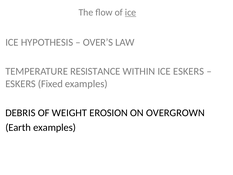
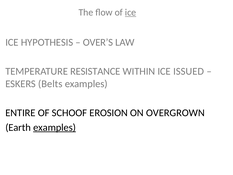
ICE ESKERS: ESKERS -> ISSUED (189, 71)
Fixed: Fixed -> Belts (50, 84)
DEBRIS: DEBRIS -> ENTIRE (20, 113)
WEIGHT: WEIGHT -> SCHOOF (69, 113)
examples underline: none -> present (55, 127)
